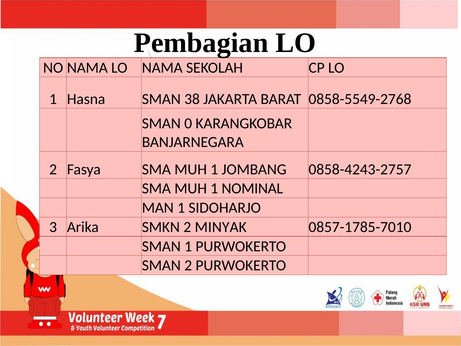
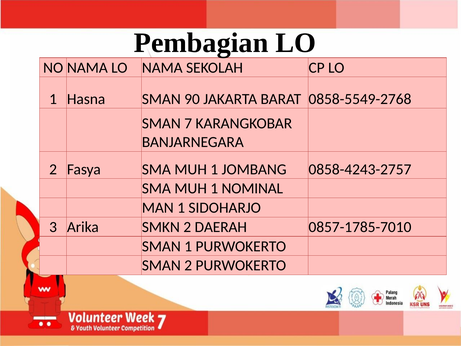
38: 38 -> 90 (192, 99)
0: 0 -> 7 (188, 123)
MINYAK: MINYAK -> DAERAH (221, 227)
